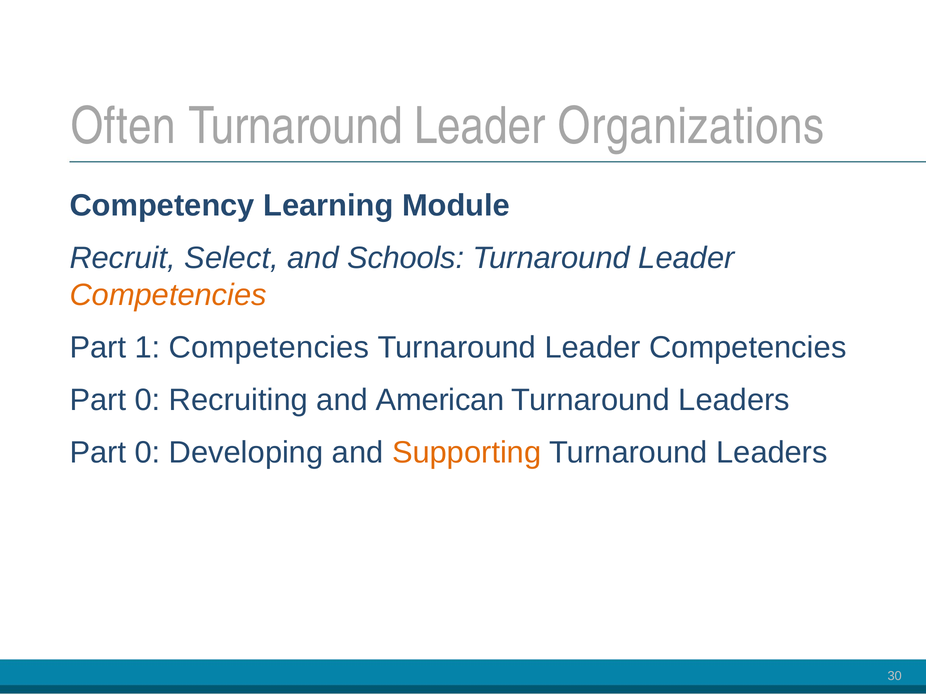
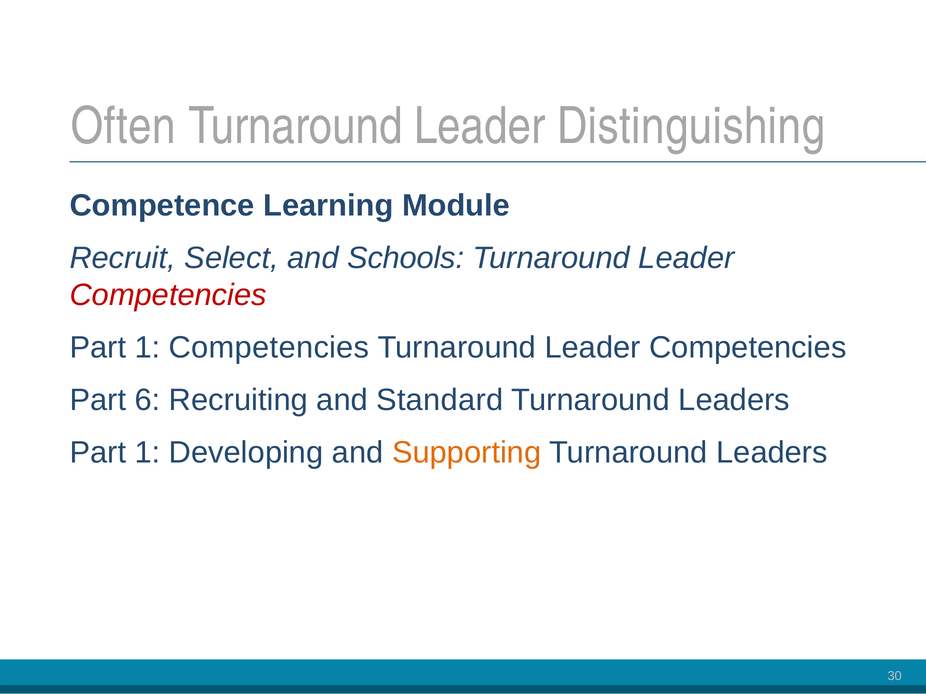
Organizations: Organizations -> Distinguishing (691, 126)
Competency: Competency -> Competence (162, 206)
Competencies colour: orange -> red (168, 295)
0: 0 -> 6 (148, 400)
American: American -> Standard (440, 400)
0: 0 -> 1 (148, 453)
